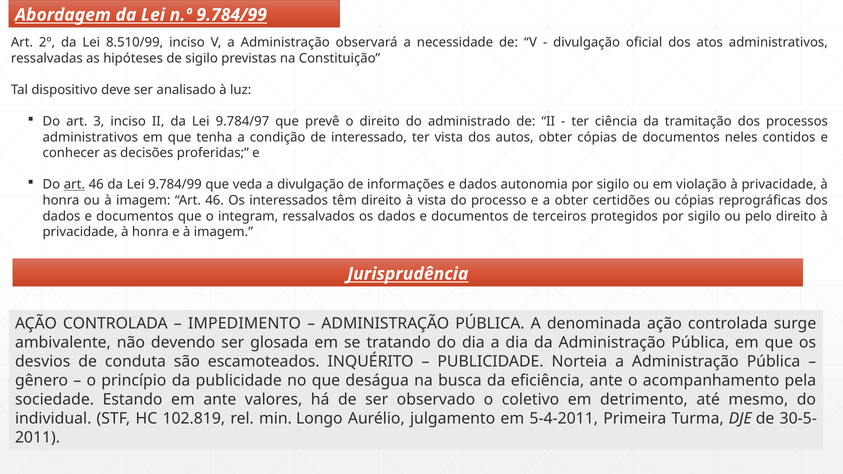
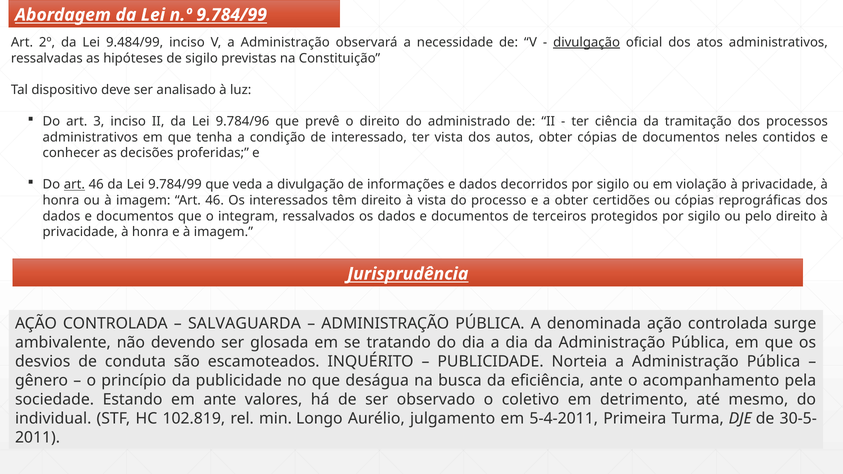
8.510/99: 8.510/99 -> 9.484/99 (135, 42)
divulgação underline: none -> present (587, 42)
9.784/97: 9.784/97 -> 9.784/96 (242, 121)
autonomia: autonomia -> decorridos (534, 185)
IMPEDIMENTO: IMPEDIMENTO -> SALVAGUARDA (244, 324)
